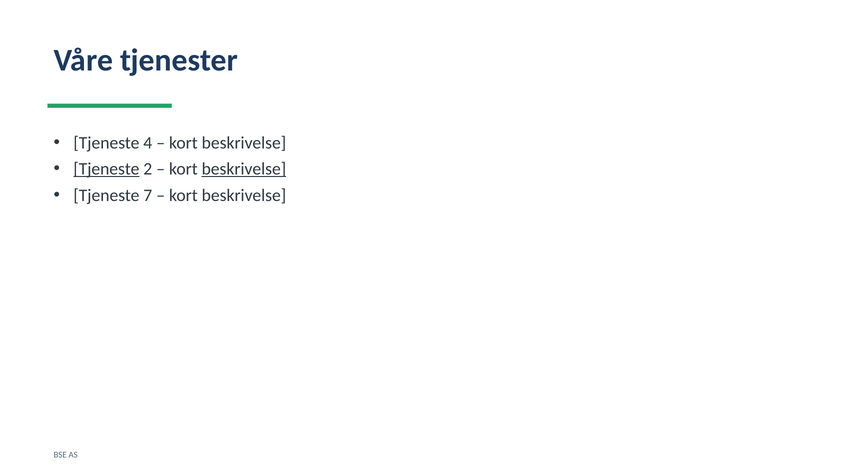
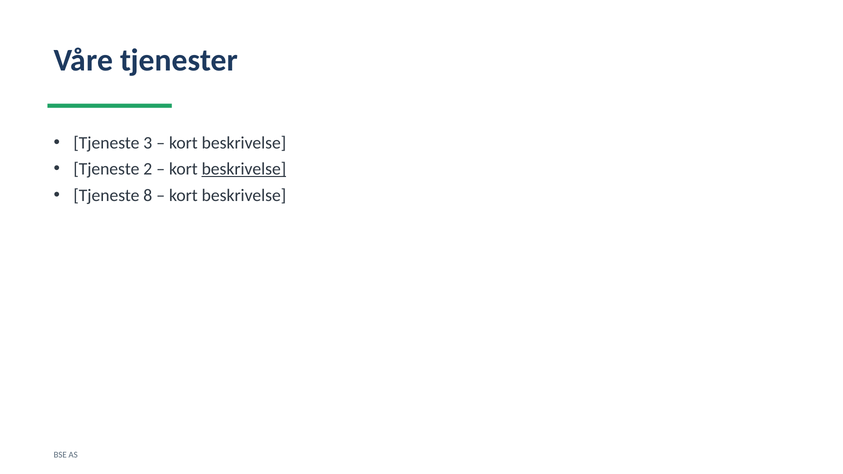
4: 4 -> 3 (148, 143)
Tjeneste underline: present -> none (106, 169)
7: 7 -> 8 (148, 195)
